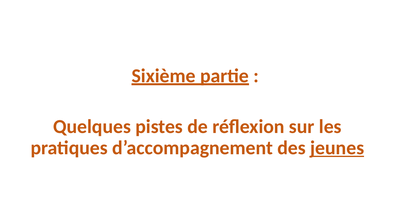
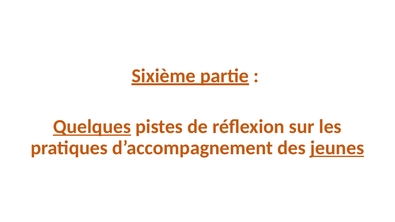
Quelques underline: none -> present (92, 127)
